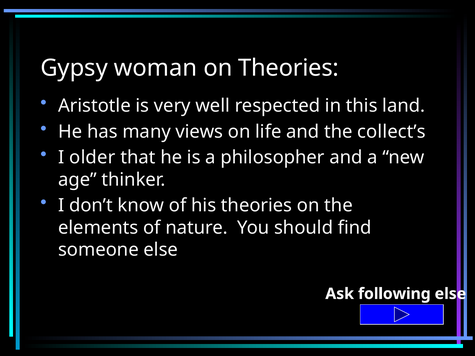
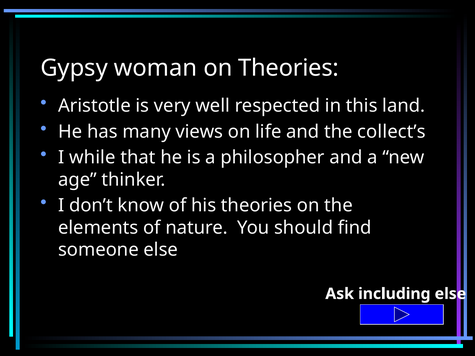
older: older -> while (92, 158)
following: following -> including (394, 294)
